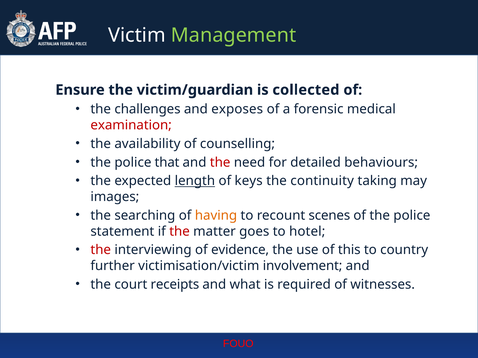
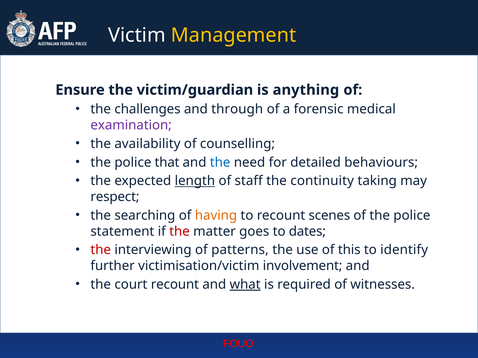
Management colour: light green -> yellow (234, 35)
collected: collected -> anything (306, 90)
exposes: exposes -> through (237, 109)
examination colour: red -> purple (131, 125)
the colour: red -> blue (220, 163)
keys: keys -> staff (249, 181)
images: images -> respect (115, 197)
hotel: hotel -> dates (307, 232)
evidence: evidence -> patterns (240, 250)
country: country -> identify (404, 250)
court receipts: receipts -> recount (175, 285)
what underline: none -> present (245, 285)
